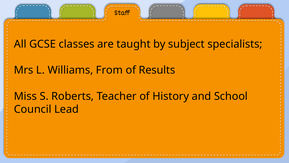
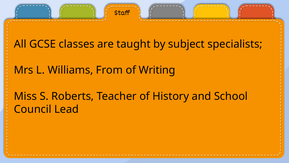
Results: Results -> Writing (157, 70)
